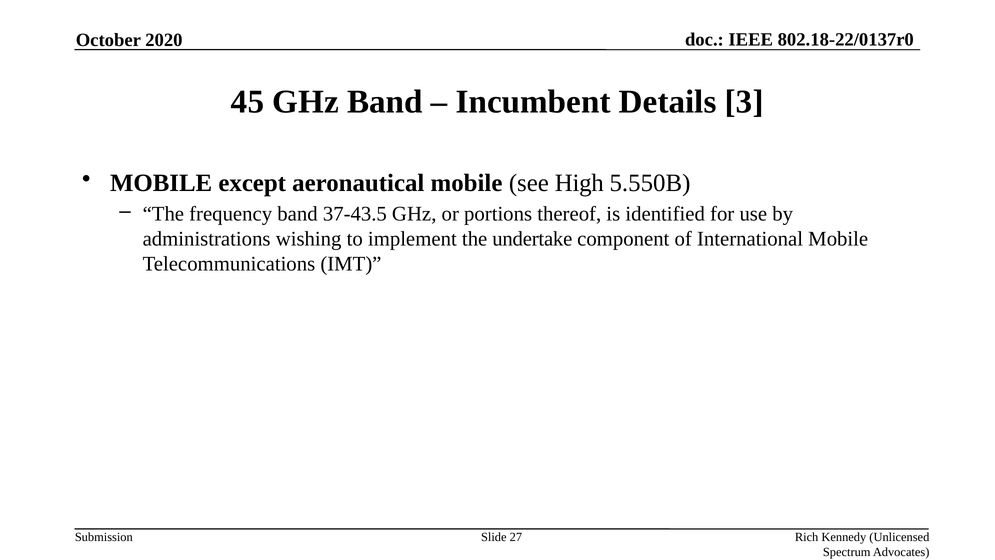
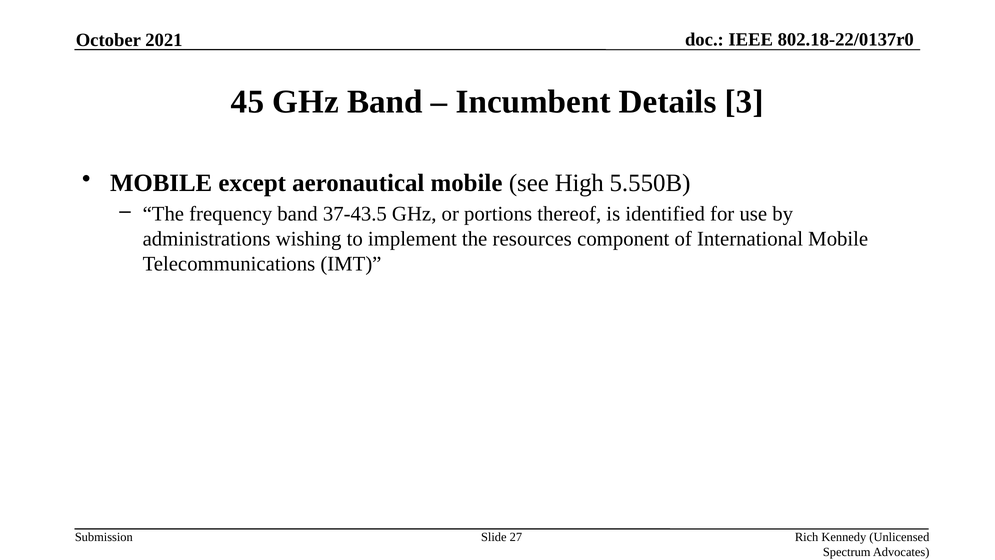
2020: 2020 -> 2021 (164, 40)
undertake: undertake -> resources (532, 239)
